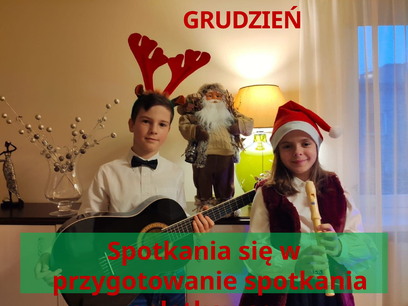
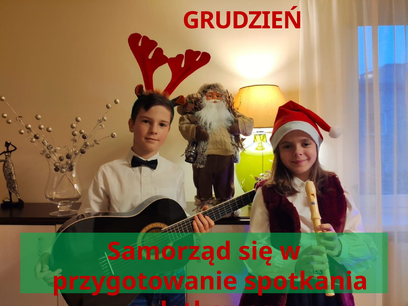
Spotkania: Spotkania -> Samorząd (169, 251)
